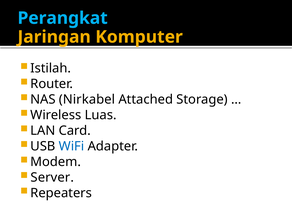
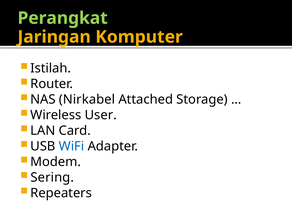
Perangkat colour: light blue -> light green (63, 18)
Luas: Luas -> User (101, 115)
Server: Server -> Sering (52, 177)
